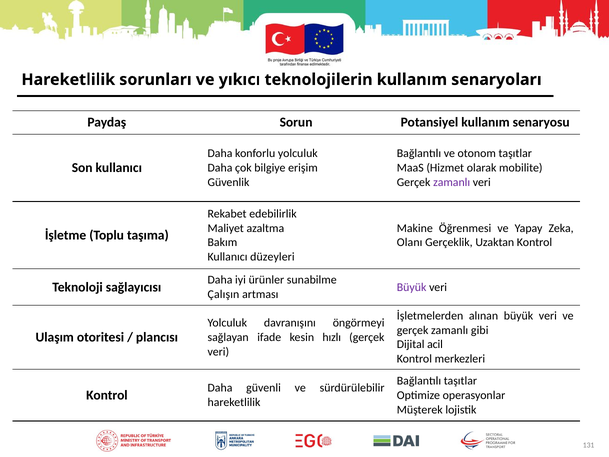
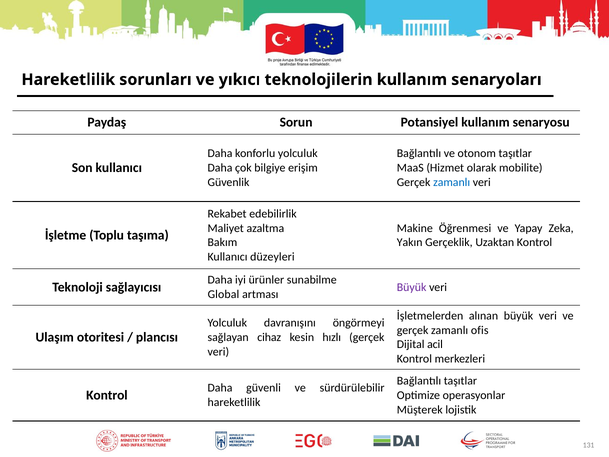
zamanlı colour: purple -> blue (452, 182)
Olanı: Olanı -> Yakın (410, 242)
Çalışın: Çalışın -> Global (223, 294)
gibi: gibi -> ofis (480, 330)
ifade: ifade -> cihaz (269, 337)
